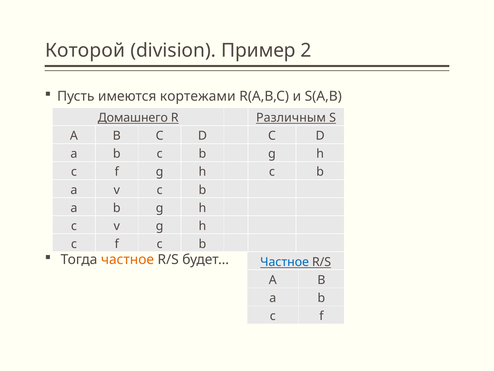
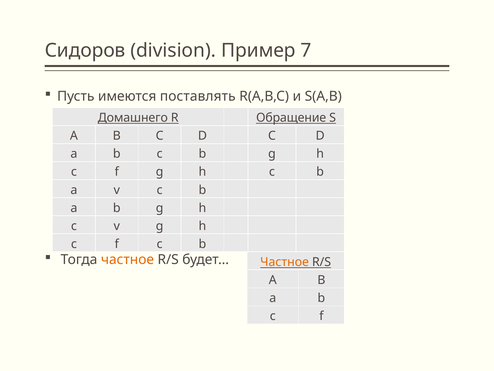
Которой: Которой -> Сидоров (85, 50)
2: 2 -> 7 (306, 50)
кортежами: кортежами -> поставлять (198, 96)
Различным: Различным -> Обращение (291, 118)
Частное colour: blue -> orange (285, 262)
